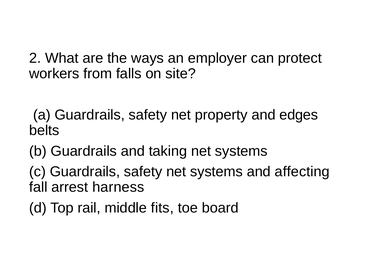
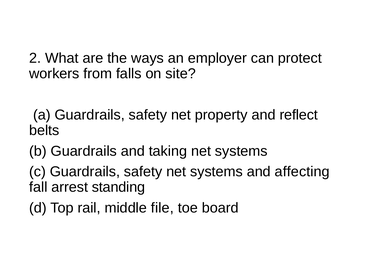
edges: edges -> reflect (299, 115)
harness: harness -> standing (118, 188)
fits: fits -> file (162, 208)
